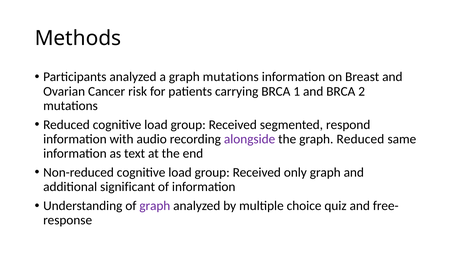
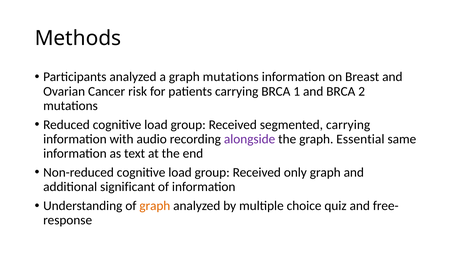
segmented respond: respond -> carrying (348, 125)
graph Reduced: Reduced -> Essential (360, 139)
graph colour: purple -> orange (155, 206)
